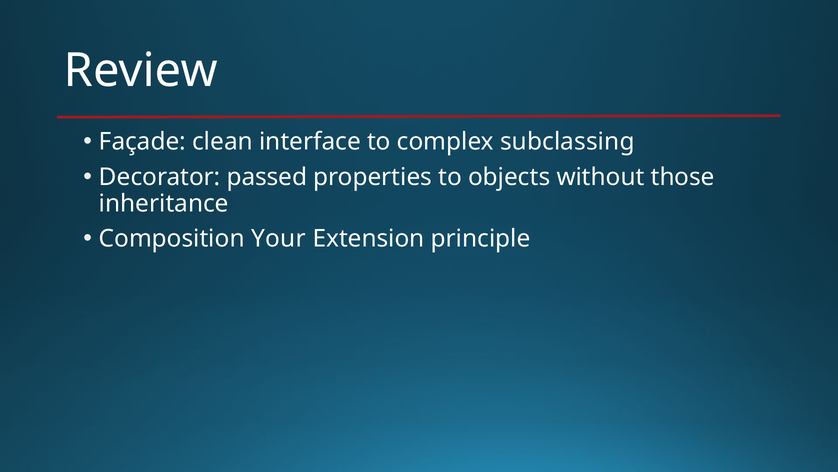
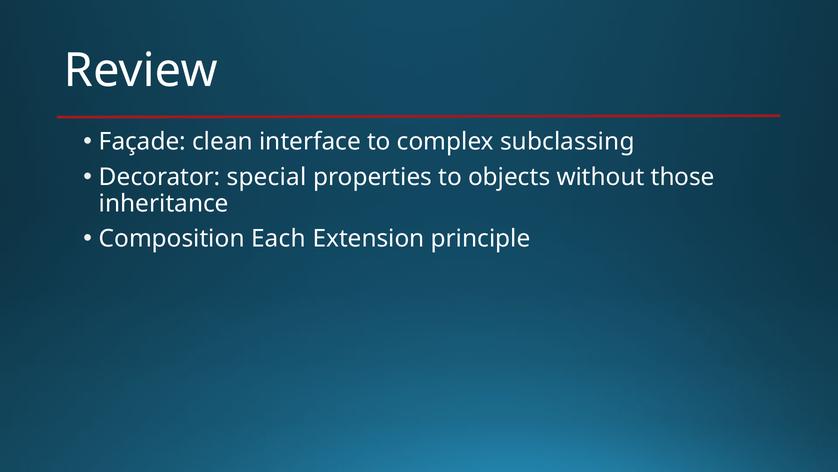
passed: passed -> special (267, 177)
Your: Your -> Each (278, 238)
